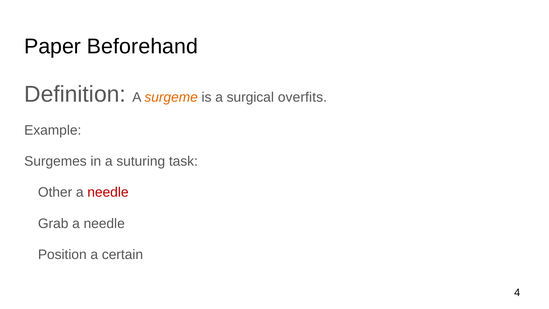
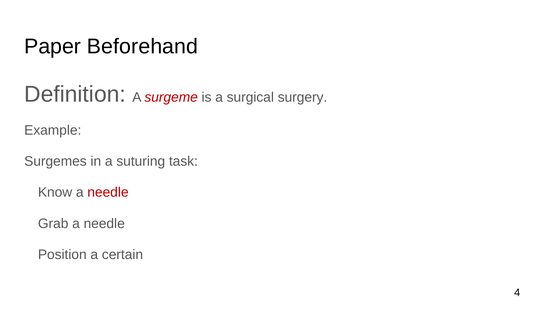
surgeme colour: orange -> red (171, 97)
overfits: overfits -> surgery (303, 97)
Other: Other -> Know (55, 192)
